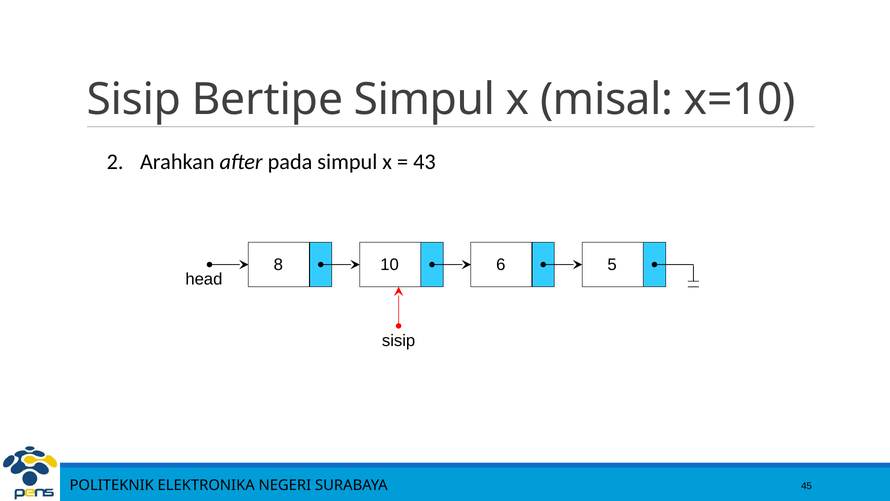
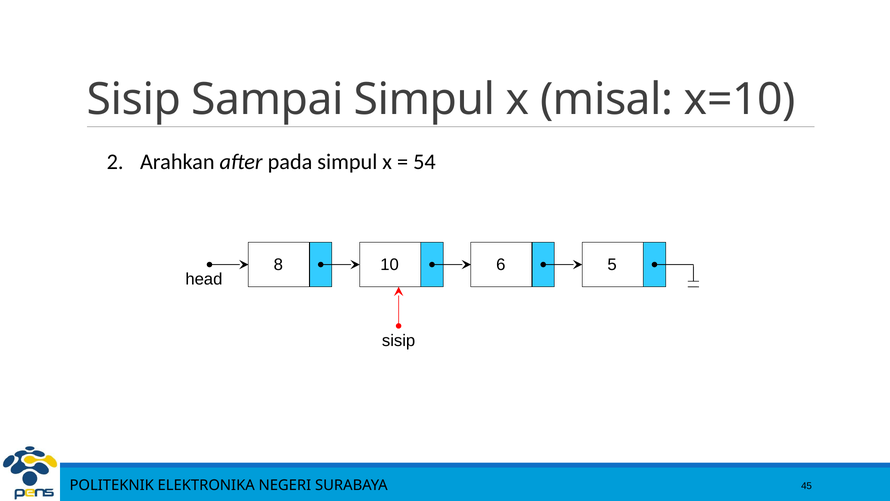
Bertipe: Bertipe -> Sampai (268, 100)
43: 43 -> 54 (424, 162)
